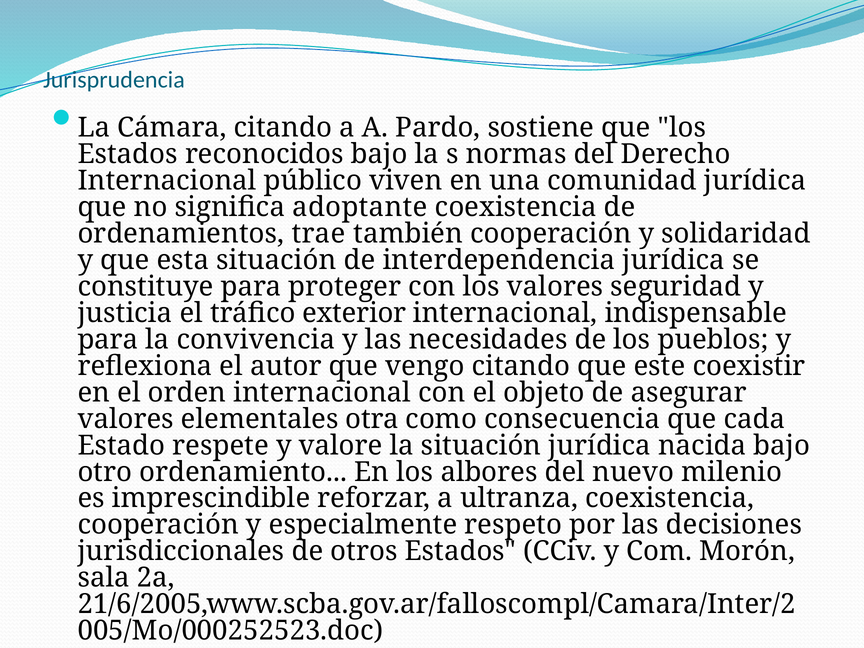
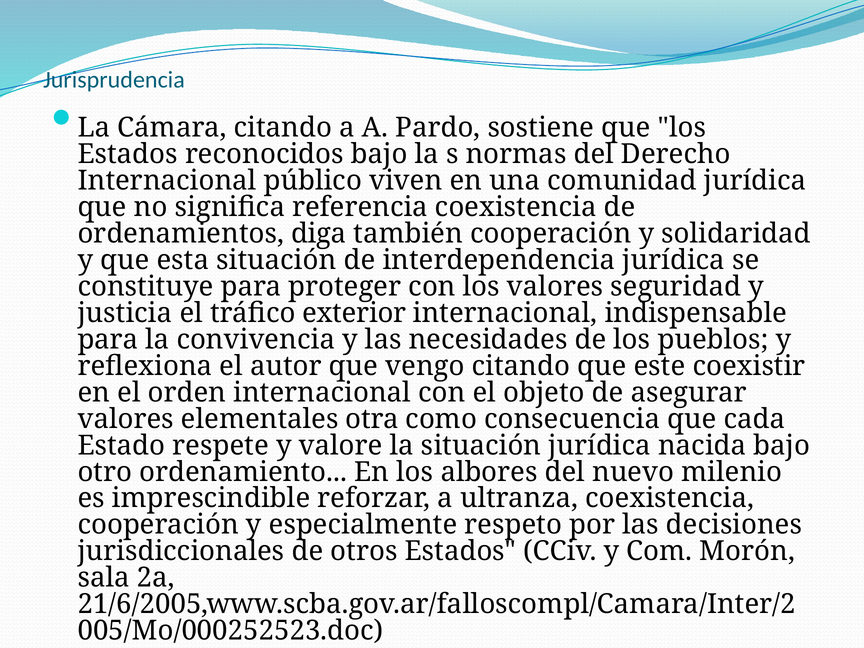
adoptante: adoptante -> referencia (360, 207)
trae: trae -> diga (319, 234)
